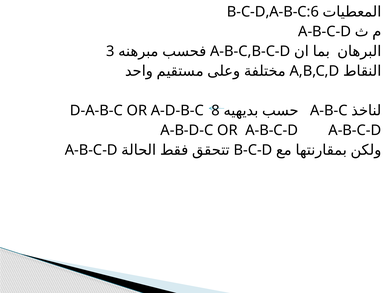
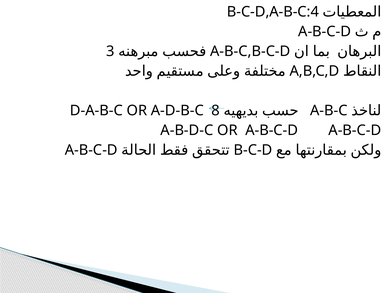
B-C-D,A-B-C:6: B-C-D,A-B-C:6 -> B-C-D,A-B-C:4 (273, 12)
